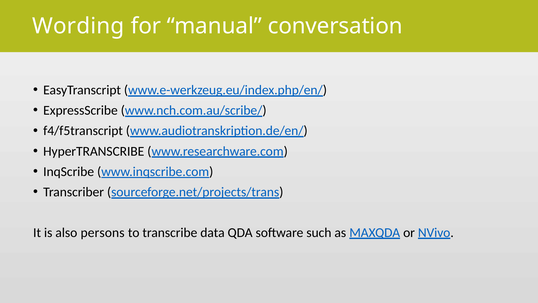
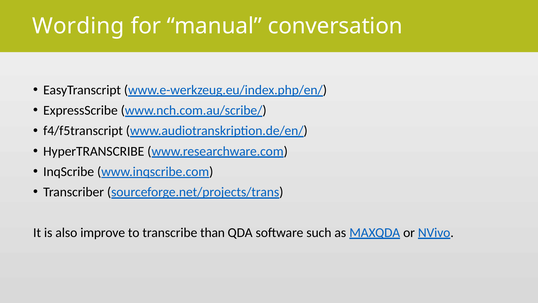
persons: persons -> improve (103, 232)
data: data -> than (213, 232)
